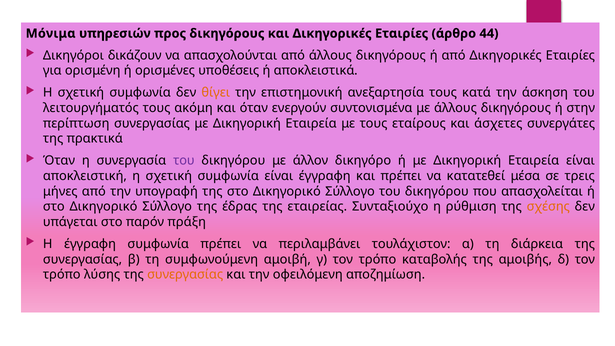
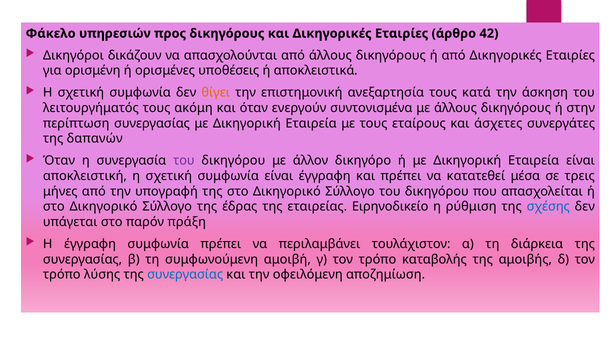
Μόνιμα: Μόνιμα -> Φάκελο (51, 33)
44: 44 -> 42 (489, 33)
πρακτικά: πρακτικά -> δαπανών (95, 139)
Συνταξιούχο: Συνταξιούχο -> Ειρηνοδικείο (390, 207)
σχέσης colour: orange -> blue (548, 207)
συνεργασίας colour: orange -> blue (185, 275)
